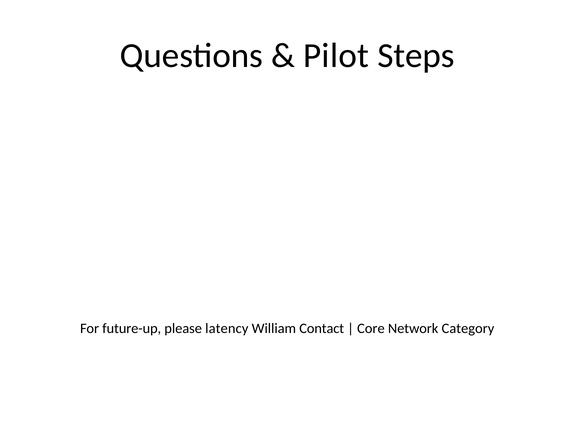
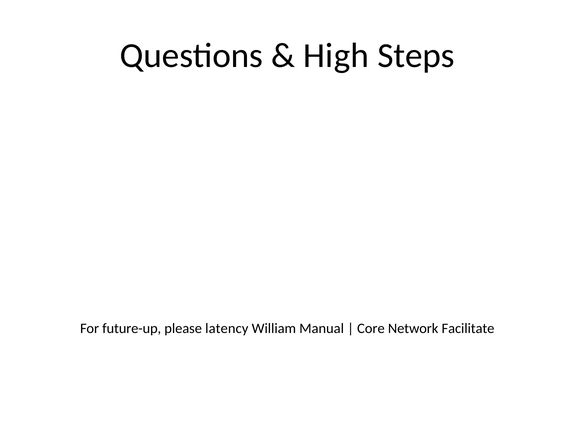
Pilot: Pilot -> High (336, 56)
Contact: Contact -> Manual (322, 329)
Category: Category -> Facilitate (468, 329)
